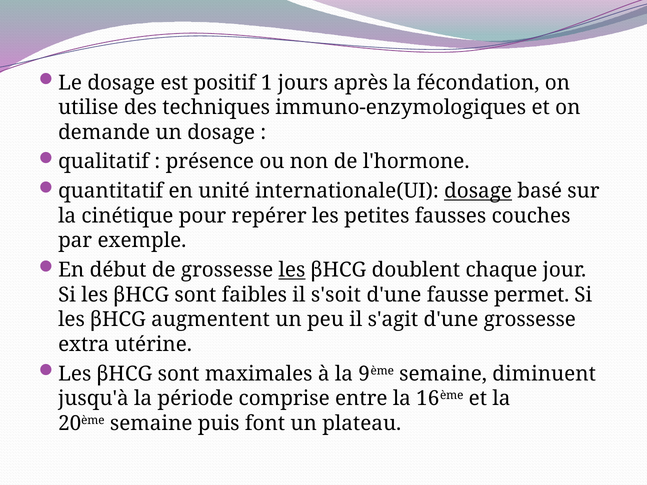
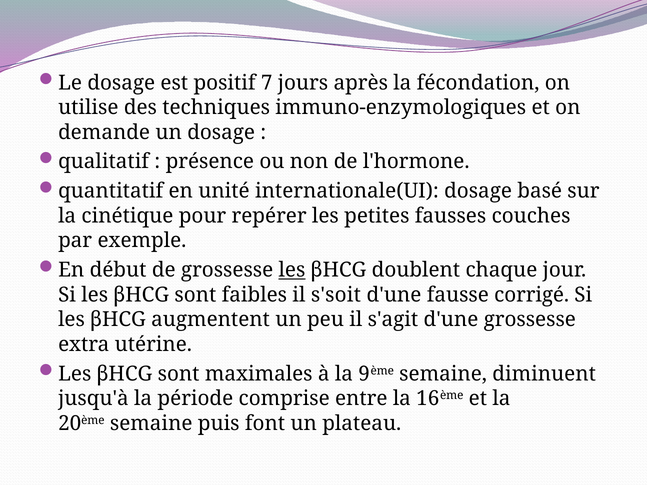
1: 1 -> 7 (267, 83)
dosage underline: present -> none (478, 191)
permet: permet -> corrigé (532, 295)
